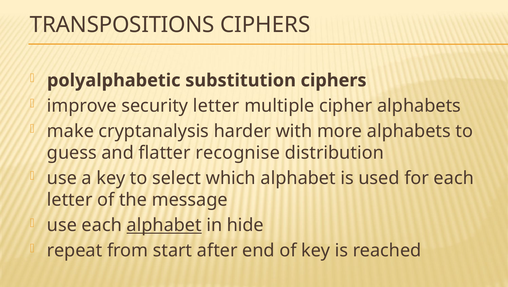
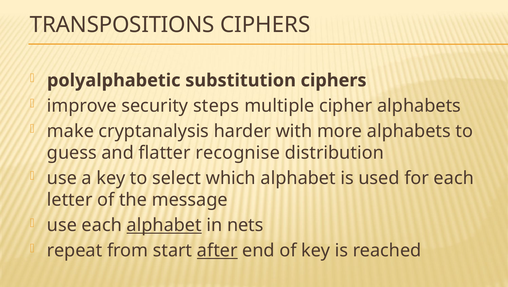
security letter: letter -> steps (216, 106)
hide: hide -> nets (245, 225)
after underline: none -> present (217, 250)
